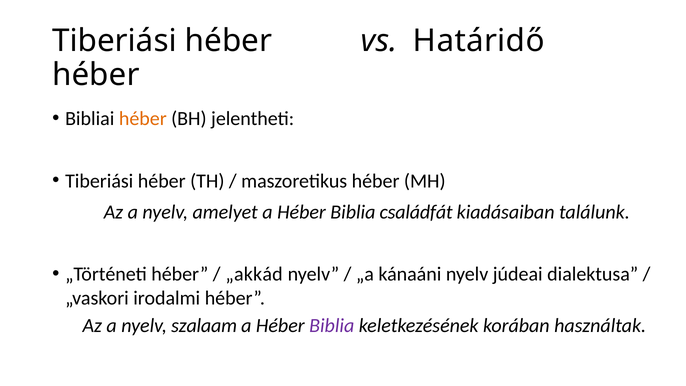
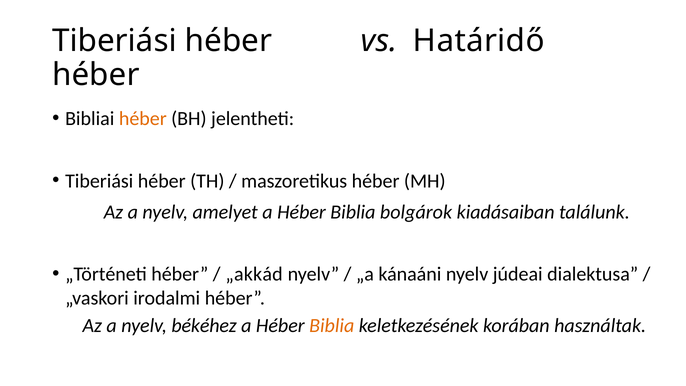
családfát: családfát -> bolgárok (416, 212)
szalaam: szalaam -> békéhez (204, 326)
Biblia colour: purple -> orange (332, 326)
